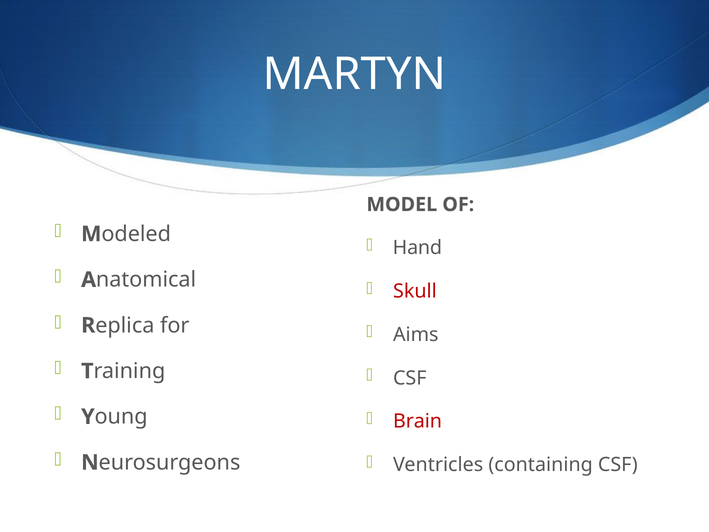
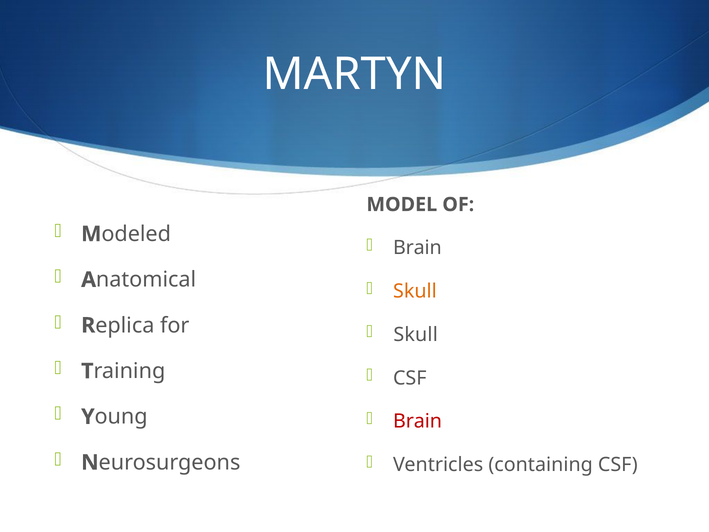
Hand: Hand -> Brain (417, 248)
Skull colour: red -> orange (415, 291)
Aims: Aims -> Skull (416, 335)
